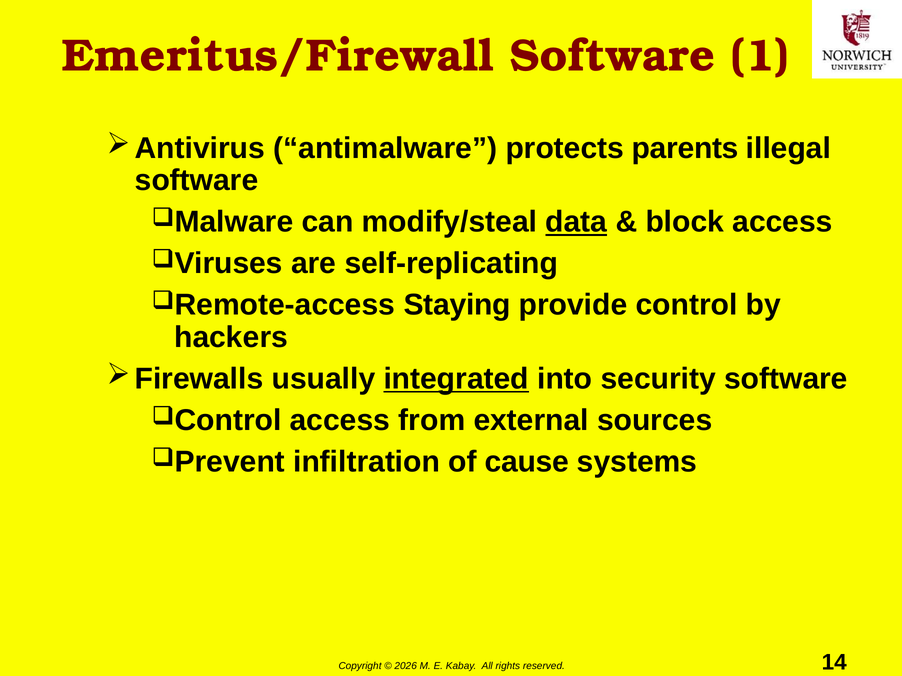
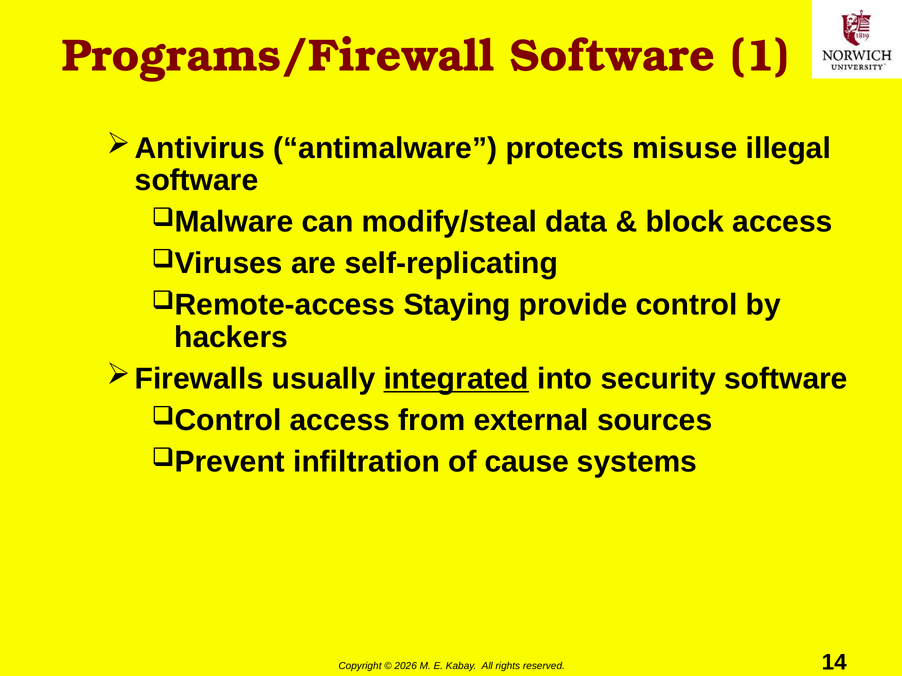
Emeritus/Firewall: Emeritus/Firewall -> Programs/Firewall (278, 56)
parents: parents -> misuse (685, 148)
data underline: present -> none (576, 222)
